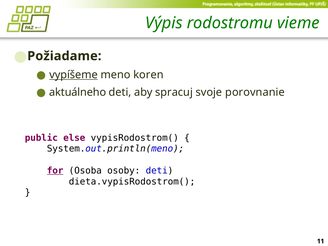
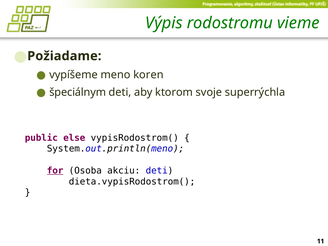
vypíšeme underline: present -> none (74, 75)
aktuálneho: aktuálneho -> špeciálnym (78, 92)
spracuj: spracuj -> ktorom (174, 92)
porovnanie: porovnanie -> superrýchla (255, 92)
osoby: osoby -> akciu (124, 171)
